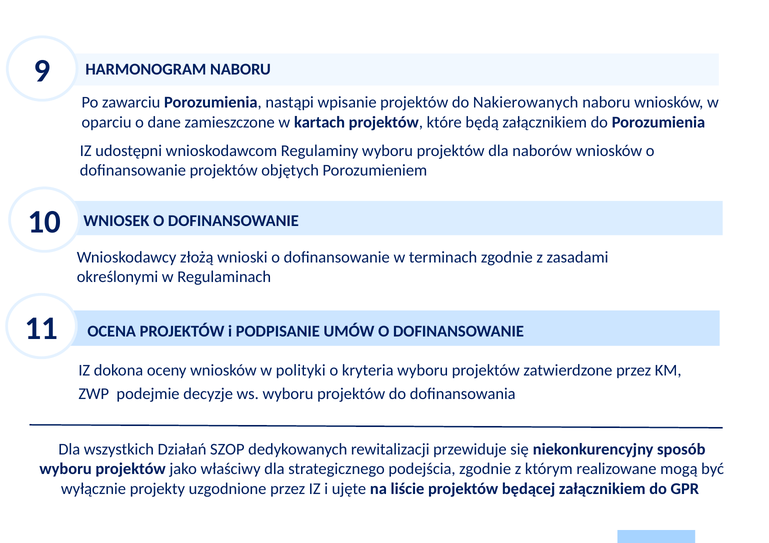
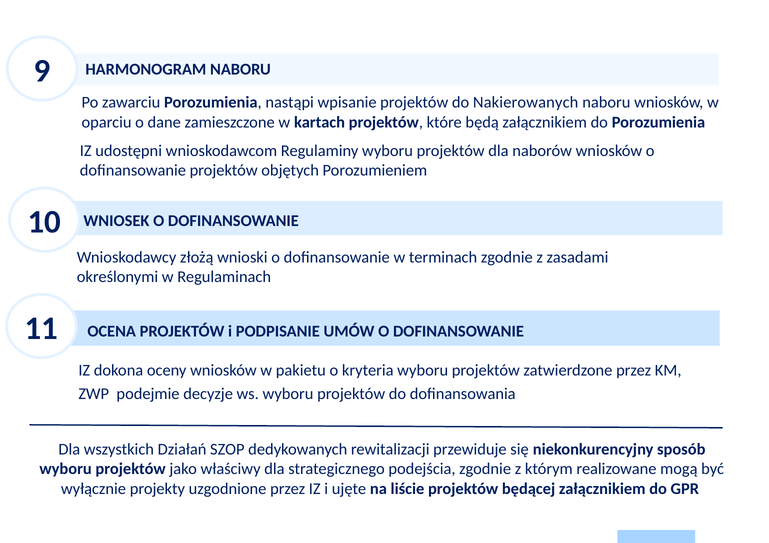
polityki: polityki -> pakietu (301, 371)
